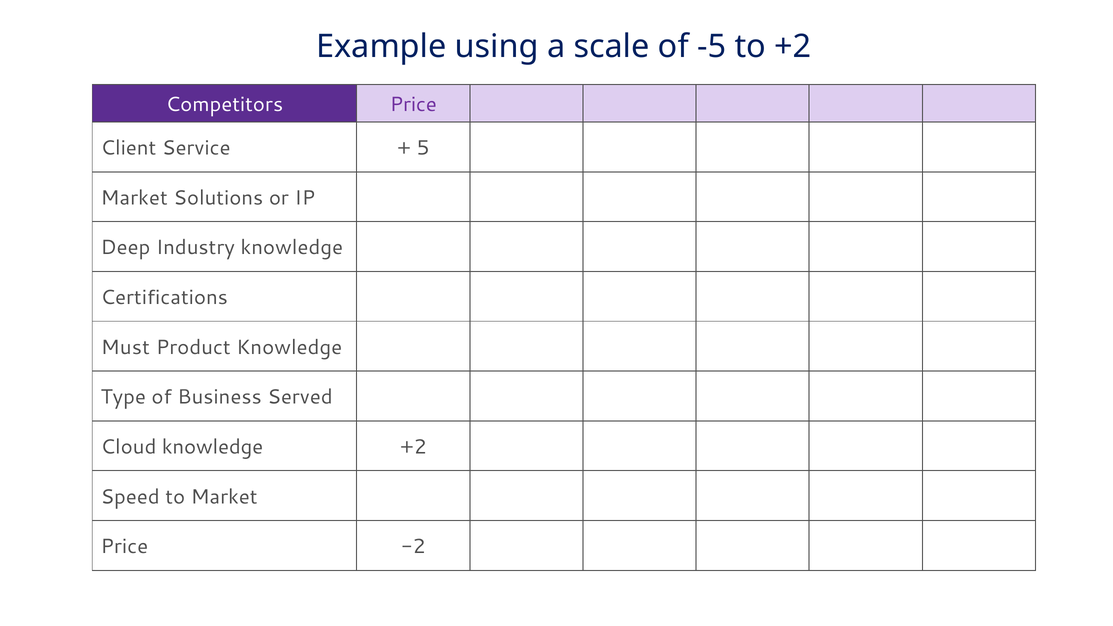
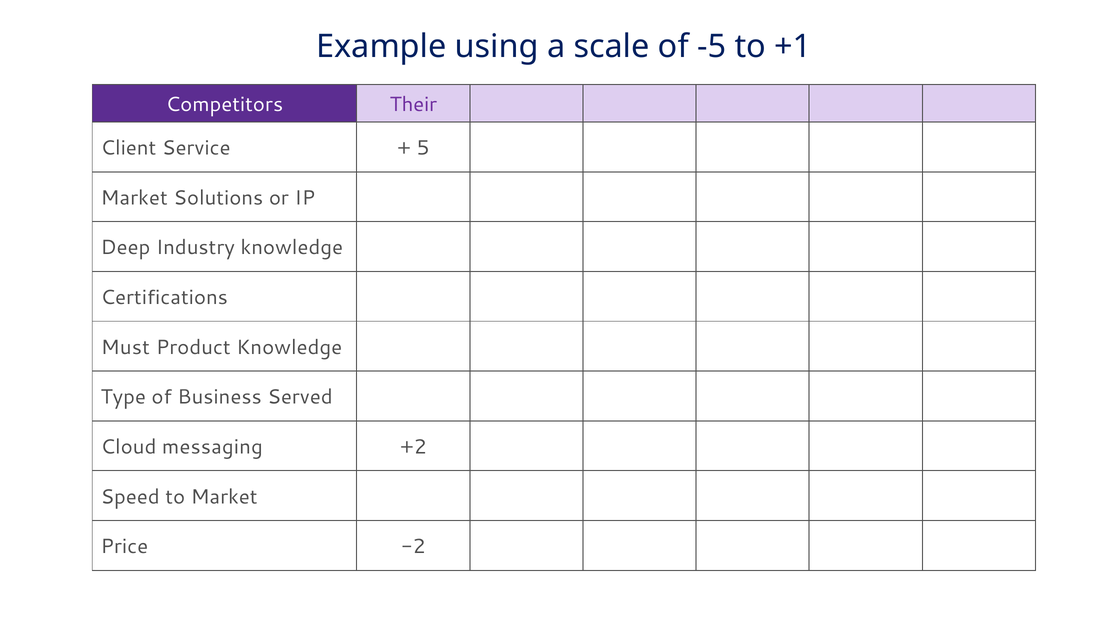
to +2: +2 -> +1 (793, 46)
Competitors Price: Price -> Their (413, 104)
Cloud knowledge: knowledge -> messaging (212, 447)
